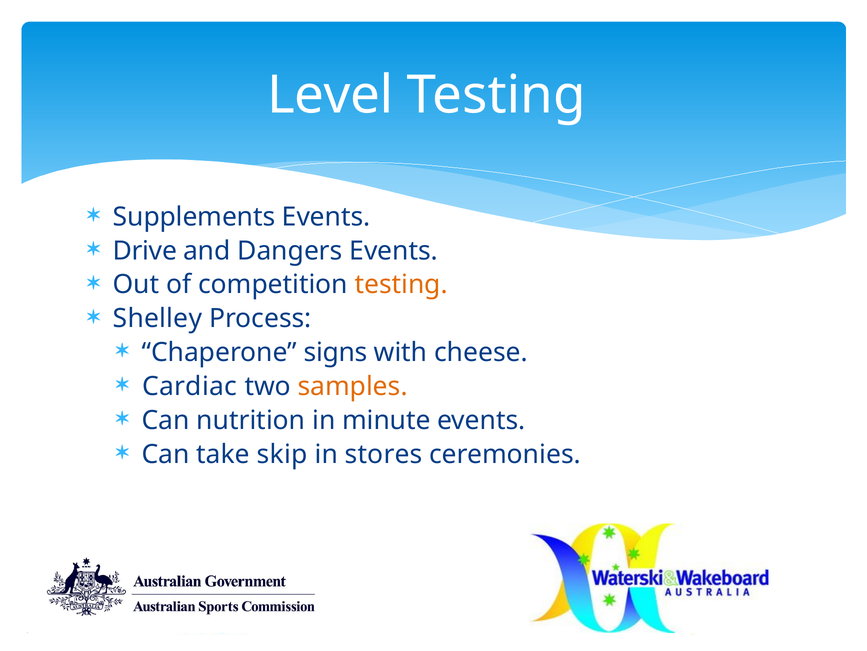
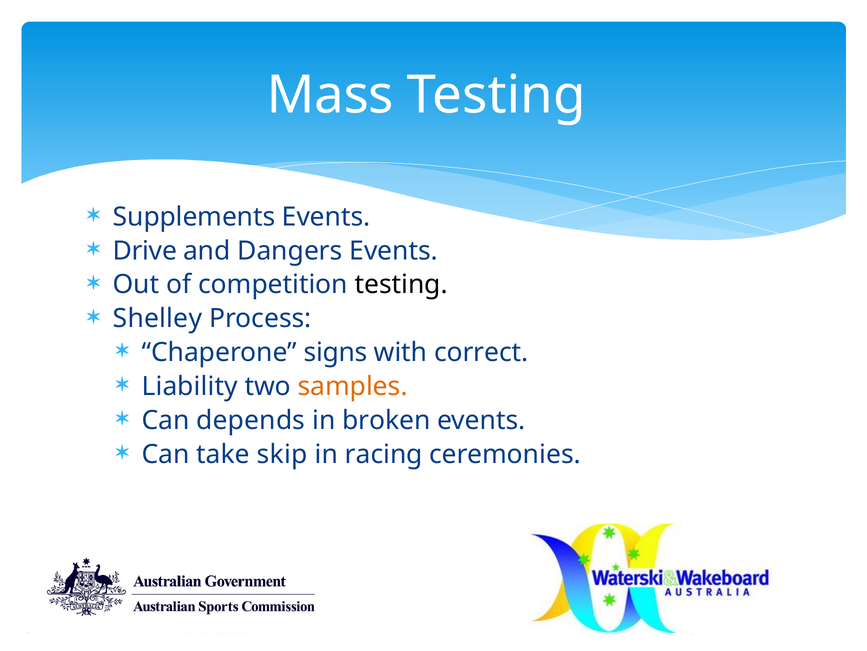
Level: Level -> Mass (330, 95)
testing colour: orange -> black (401, 284)
cheese: cheese -> correct (481, 352)
Cardiac: Cardiac -> Liability (190, 386)
nutrition: nutrition -> depends (251, 420)
minute: minute -> broken (386, 420)
stores: stores -> racing (384, 454)
